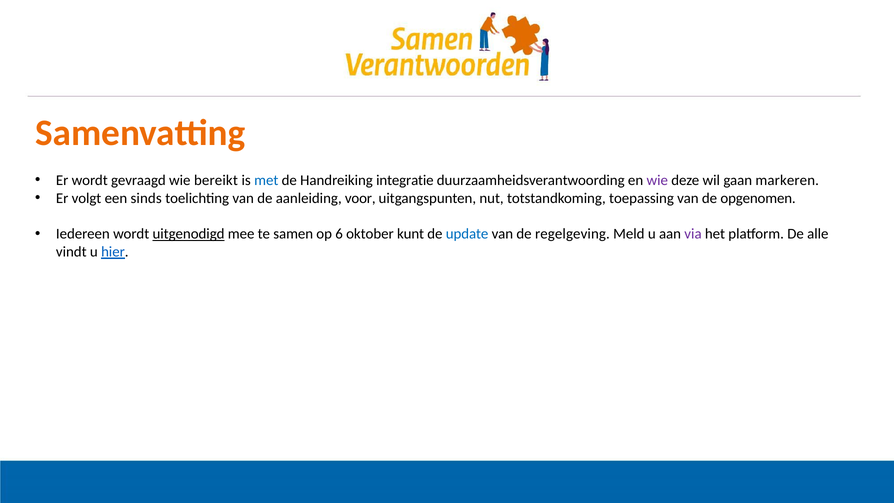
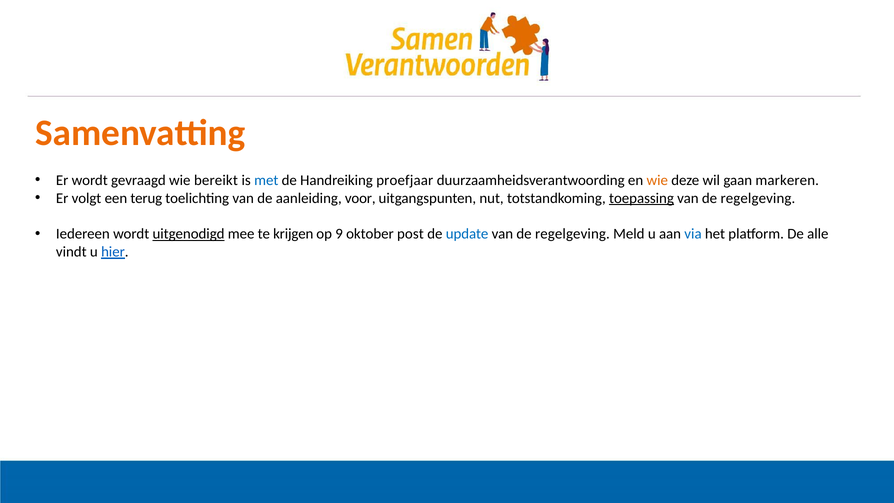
integratie: integratie -> proefjaar (405, 180)
wie colour: purple -> orange (657, 180)
sinds: sinds -> terug (146, 198)
toepassing underline: none -> present (641, 198)
opgenomen: opgenomen -> regelgeving (758, 198)
samen: samen -> krijgen (293, 234)
6: 6 -> 9 (339, 234)
kunt: kunt -> post (410, 234)
via colour: purple -> blue (693, 234)
